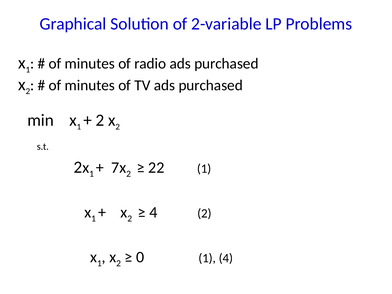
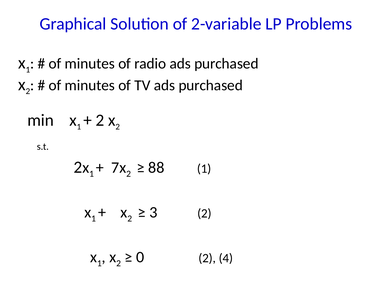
22: 22 -> 88 (156, 167)
4: 4 -> 3 (153, 212)
0 1: 1 -> 2 (207, 258)
